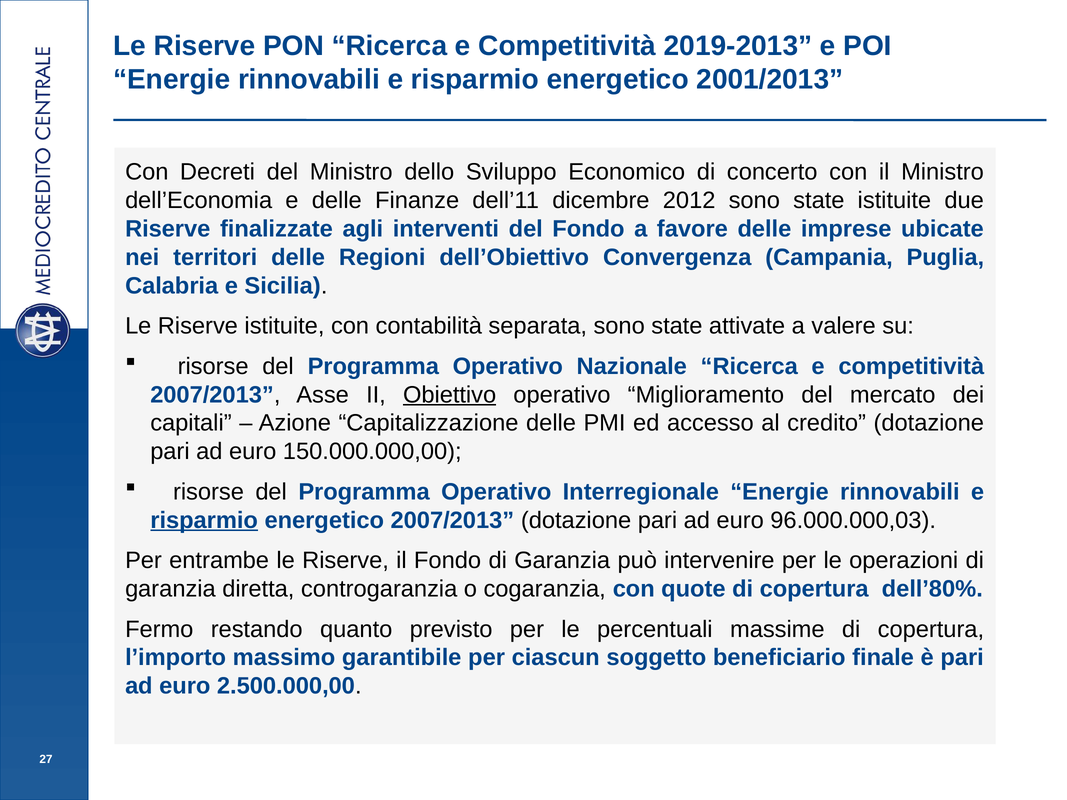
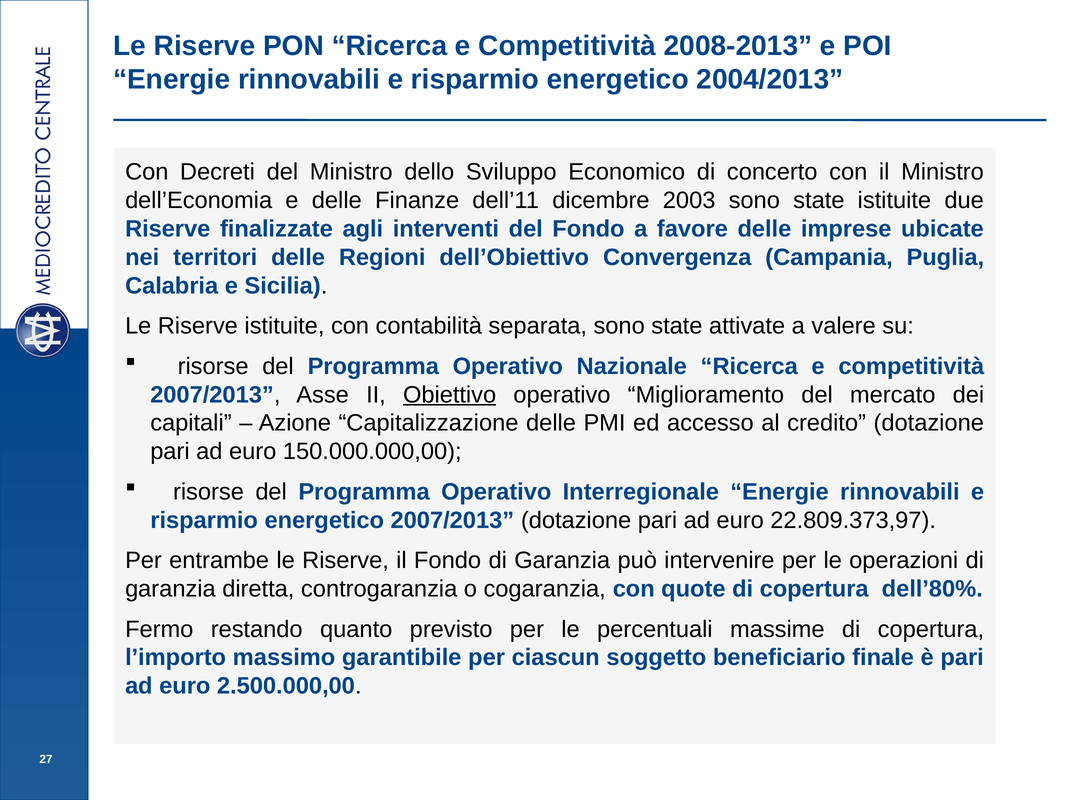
2019-2013: 2019-2013 -> 2008-2013 (738, 46)
2001/2013: 2001/2013 -> 2004/2013 (770, 80)
2012: 2012 -> 2003 (689, 200)
risparmio underline: present -> none (204, 520)
96.000.000,03: 96.000.000,03 -> 22.809.373,97 (853, 520)
